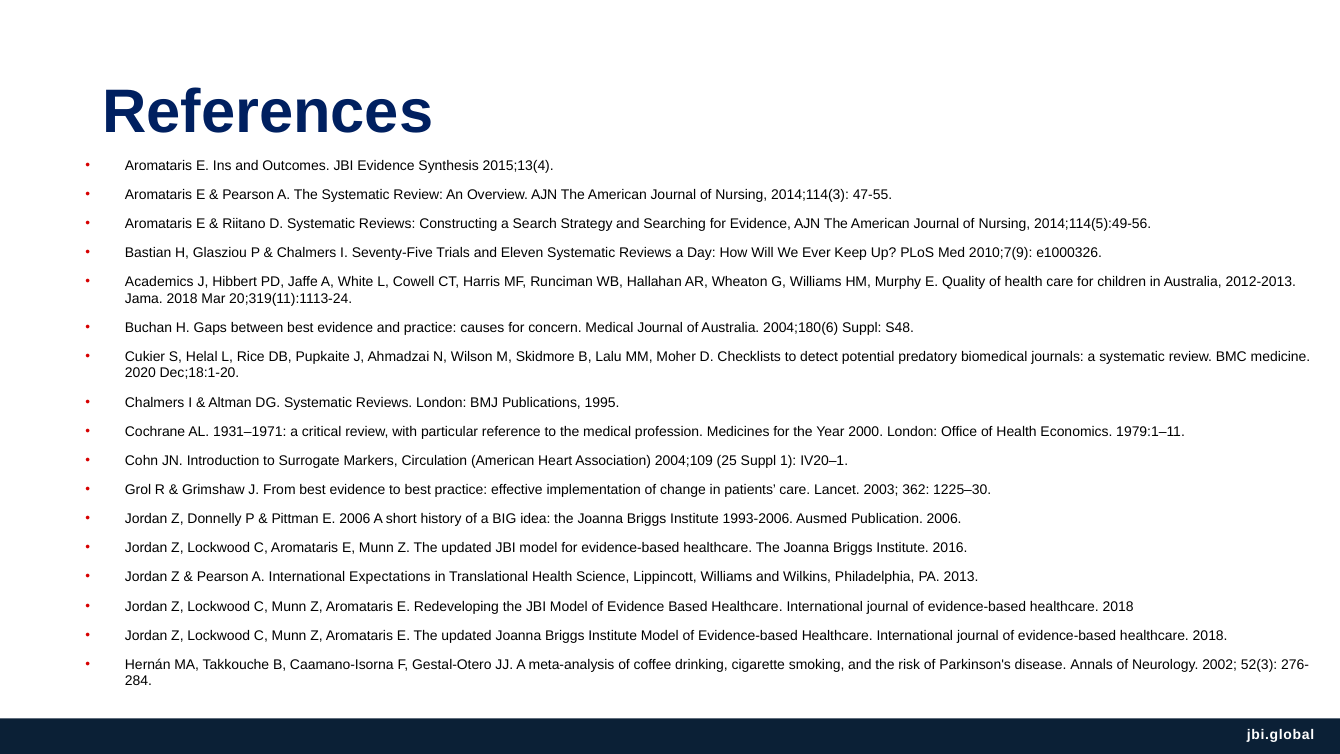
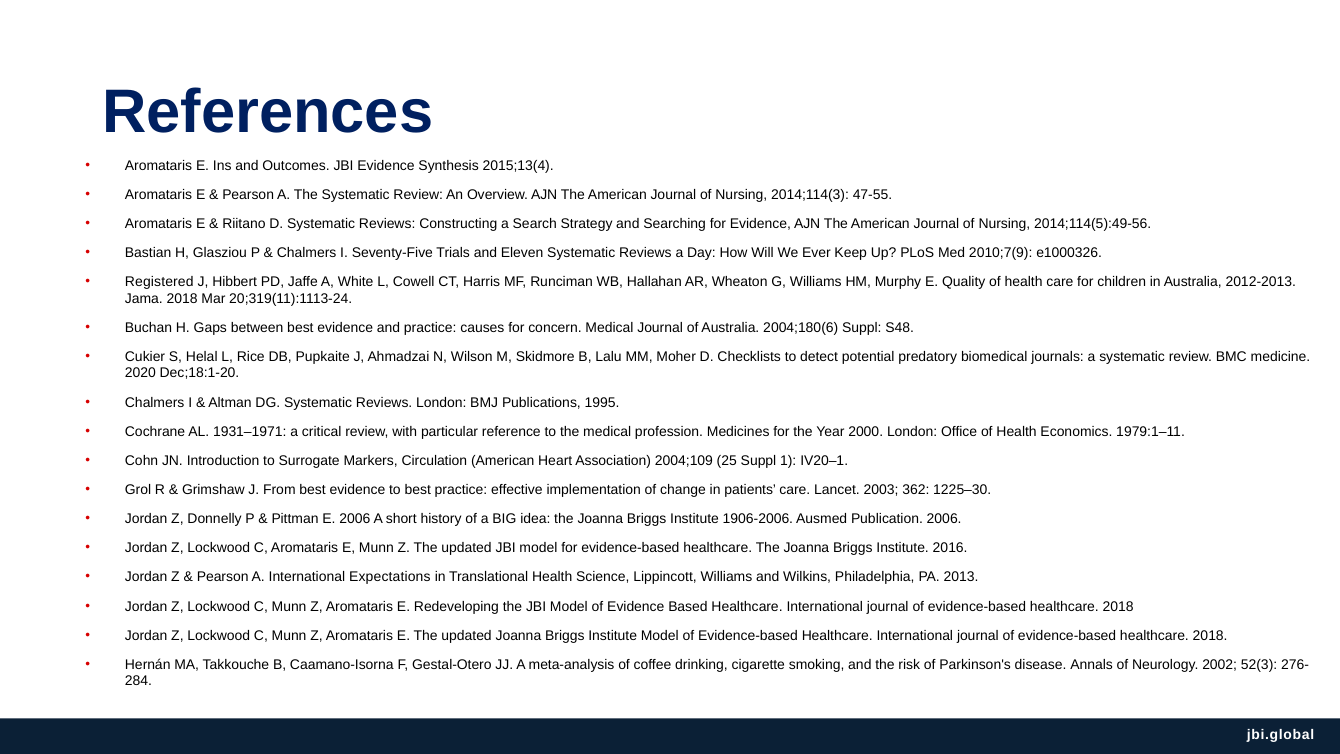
Academics: Academics -> Registered (159, 282)
1993-2006: 1993-2006 -> 1906-2006 (758, 519)
